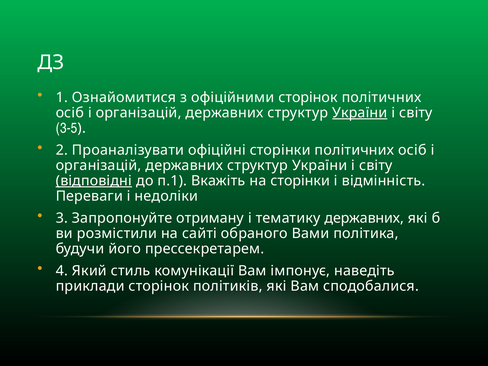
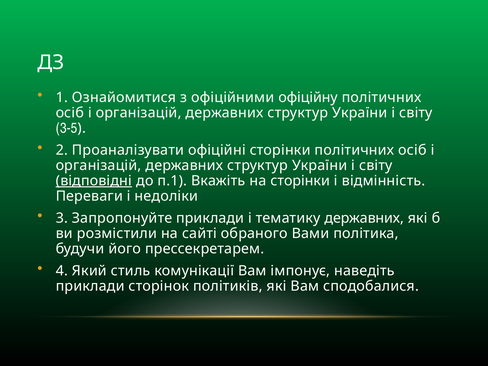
офіційними сторінок: сторінок -> офіційну (308, 97)
України underline: present -> none (360, 113)
Запропонуйте отриману: отриману -> приклади (210, 218)
